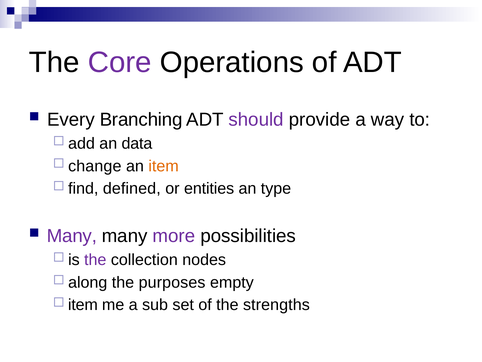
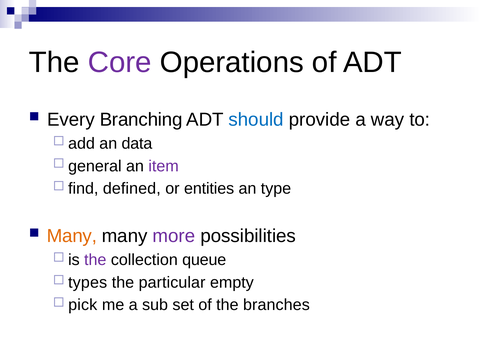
should colour: purple -> blue (256, 119)
change: change -> general (95, 166)
item colour: orange -> purple (164, 166)
Many colour: purple -> orange (72, 236)
nodes: nodes -> queue (204, 260)
along: along -> types (88, 282)
purposes: purposes -> particular (172, 282)
item: item -> pick (83, 305)
strengths: strengths -> branches (276, 305)
